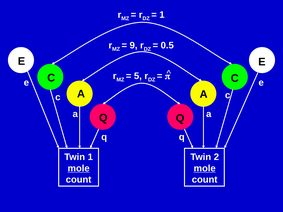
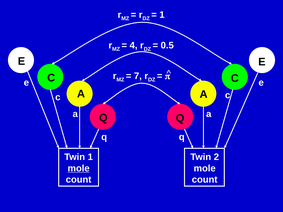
9: 9 -> 4 (134, 45)
5: 5 -> 7 (138, 76)
mole underline: present -> none (205, 169)
